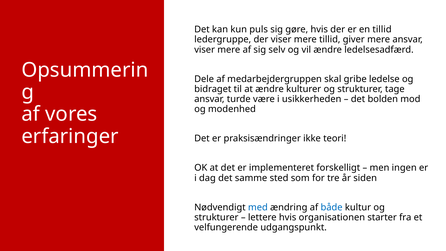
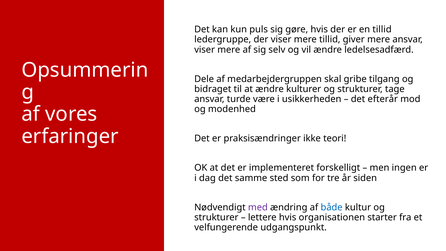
ledelse: ledelse -> tilgang (384, 79)
bolden: bolden -> efterår (383, 99)
med colour: blue -> purple (258, 207)
